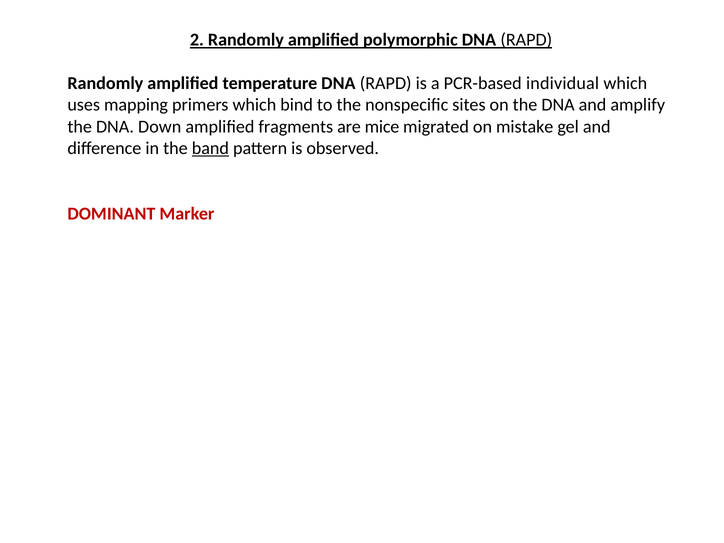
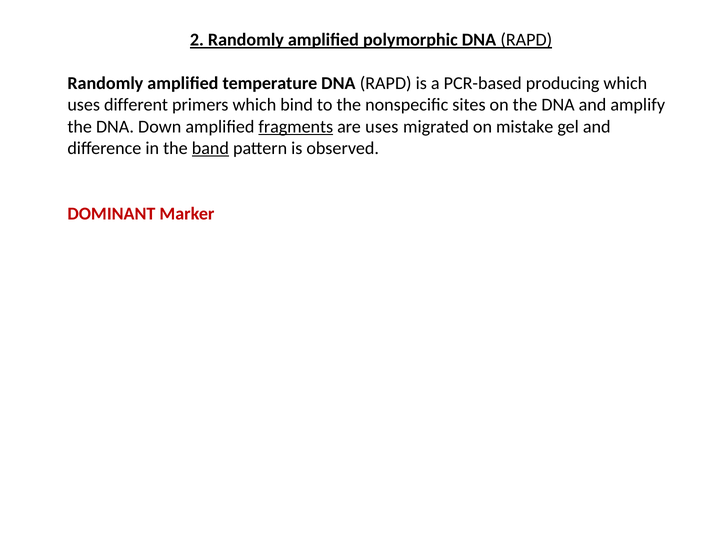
individual: individual -> producing (563, 83)
mapping: mapping -> different (136, 105)
fragments underline: none -> present (296, 127)
are mice: mice -> uses (382, 127)
